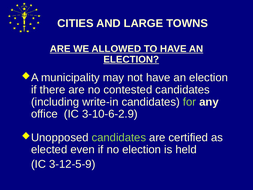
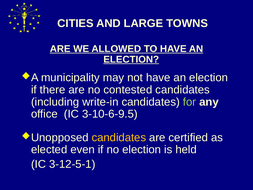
3-10-6-2.9: 3-10-6-2.9 -> 3-10-6-9.5 (110, 114)
candidates colour: light green -> yellow (119, 137)
3-12-5-9: 3-12-5-9 -> 3-12-5-1 (72, 164)
